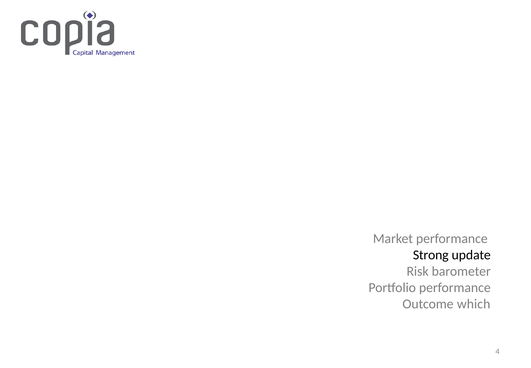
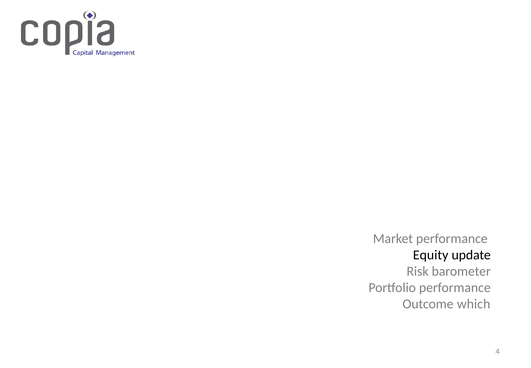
Strong: Strong -> Equity (431, 255)
